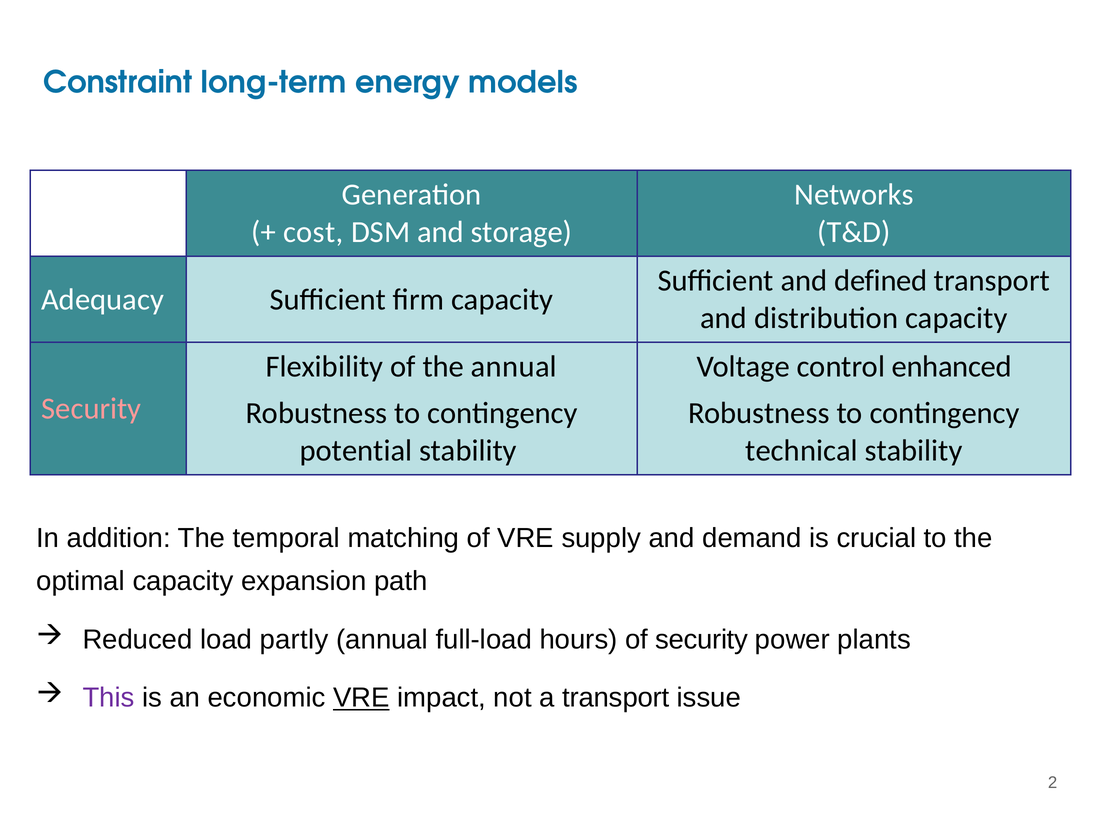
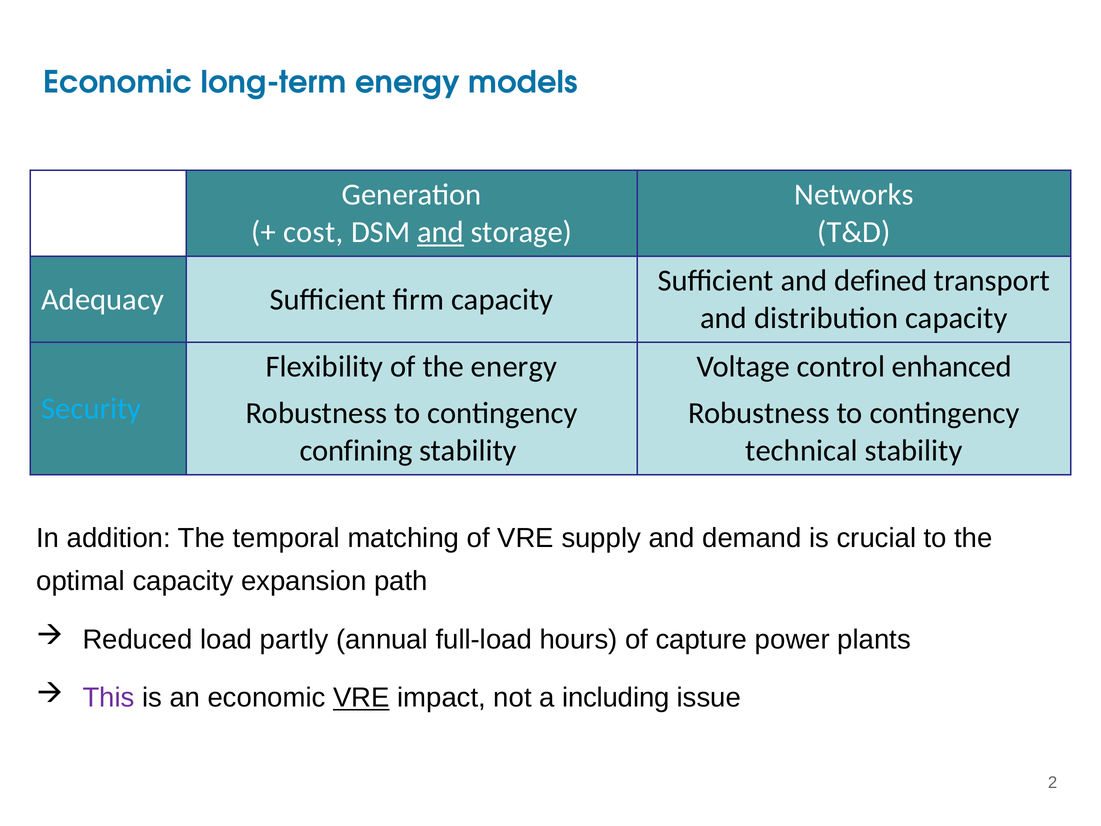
Constraint: Constraint -> Economic (118, 82)
and underline: none -> present (441, 232)
the annual: annual -> energy (514, 367)
Security colour: pink -> light blue (91, 409)
potential: potential -> confining (356, 451)
of security: security -> capture (701, 639)
a transport: transport -> including (616, 698)
